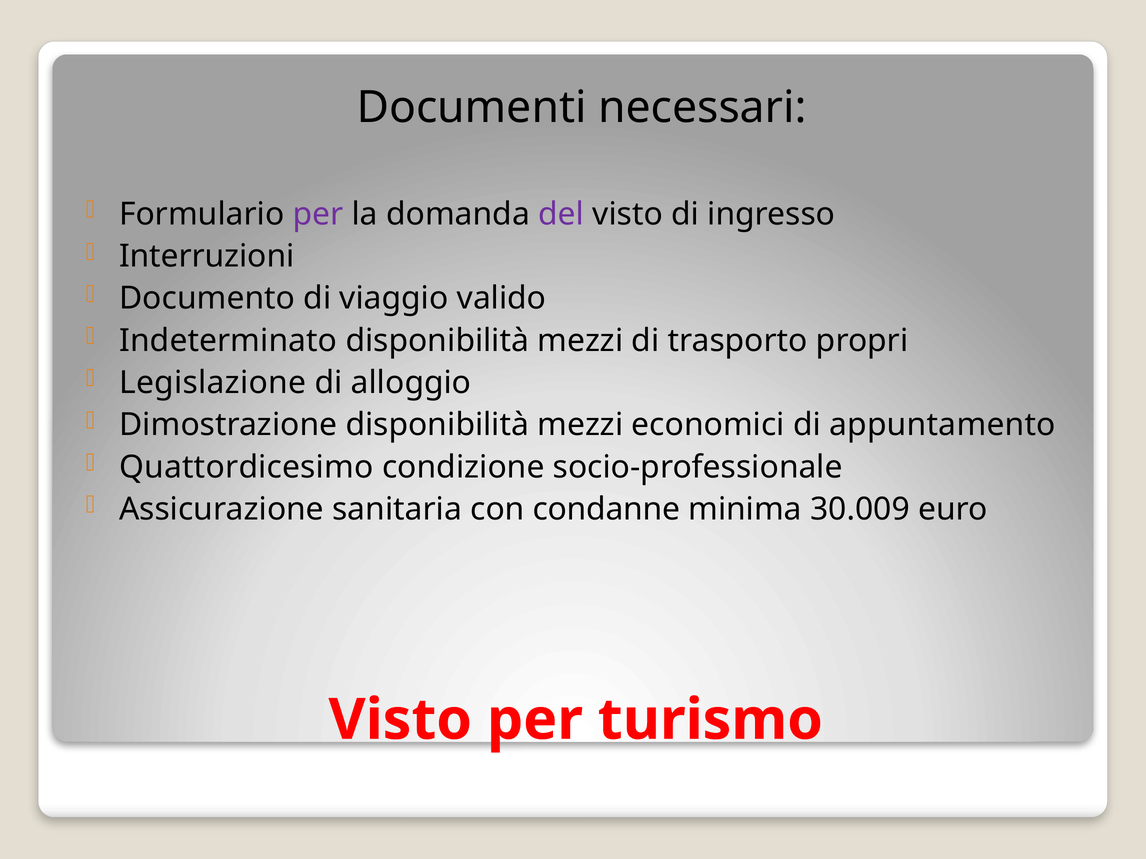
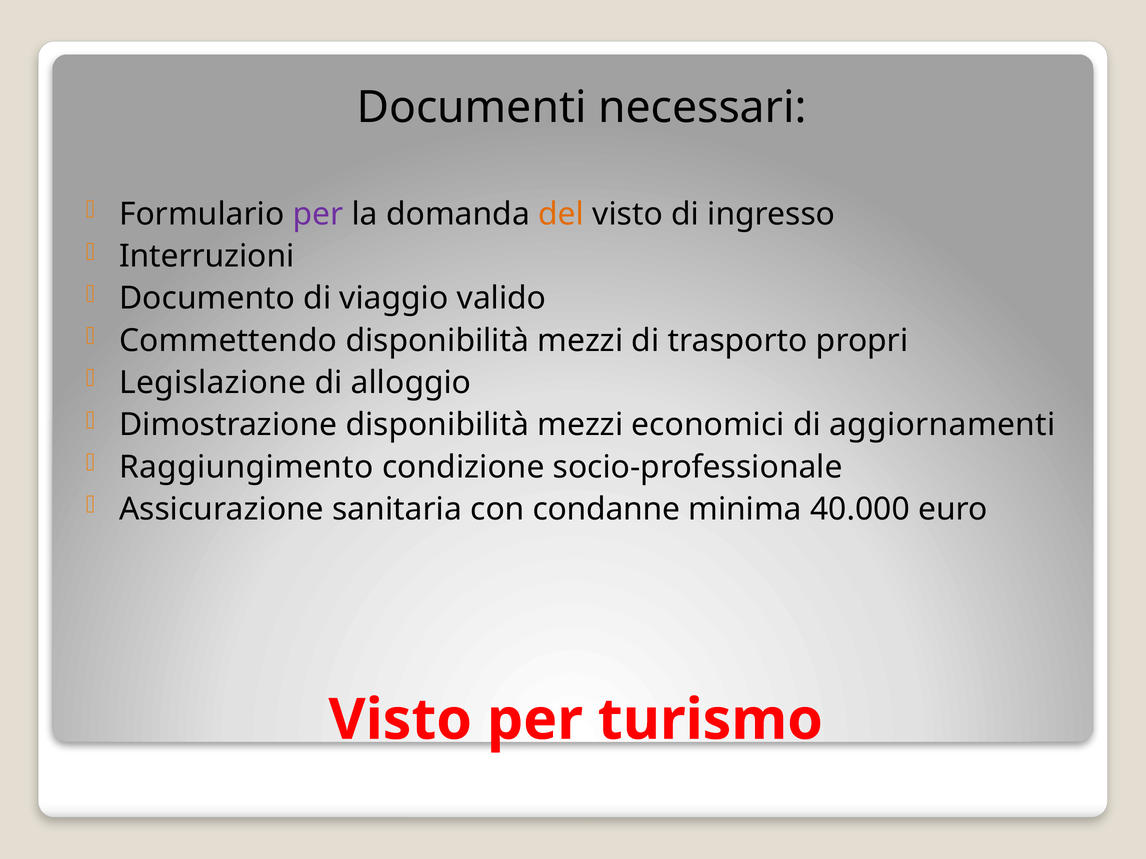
del colour: purple -> orange (561, 214)
Indeterminato: Indeterminato -> Commettendo (228, 341)
appuntamento: appuntamento -> aggiornamenti (942, 425)
Quattordicesimo: Quattordicesimo -> Raggiungimento (246, 467)
30.009: 30.009 -> 40.000 (860, 510)
